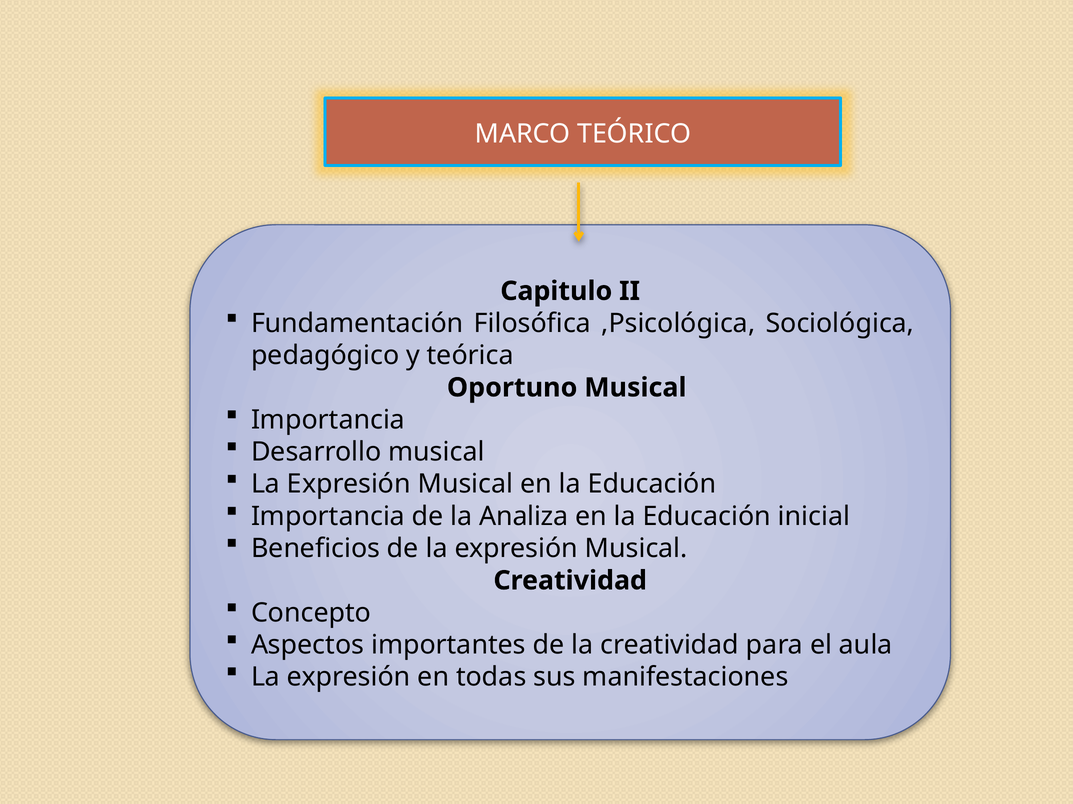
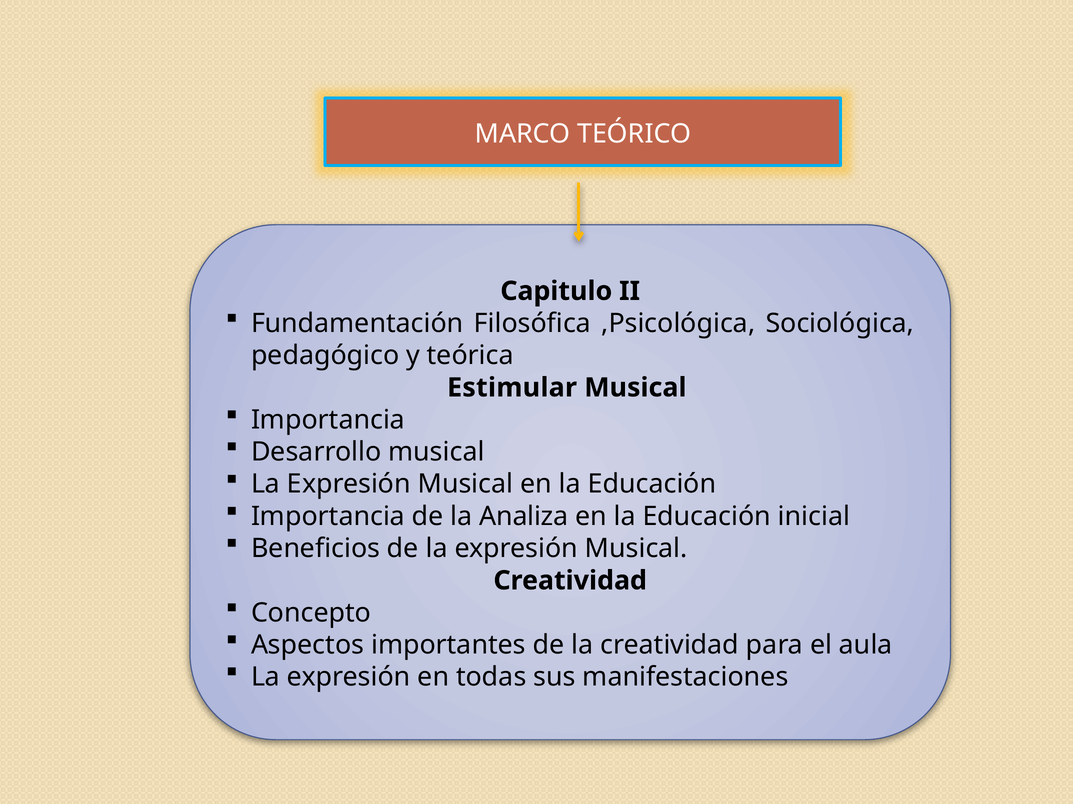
Oportuno: Oportuno -> Estimular (512, 388)
